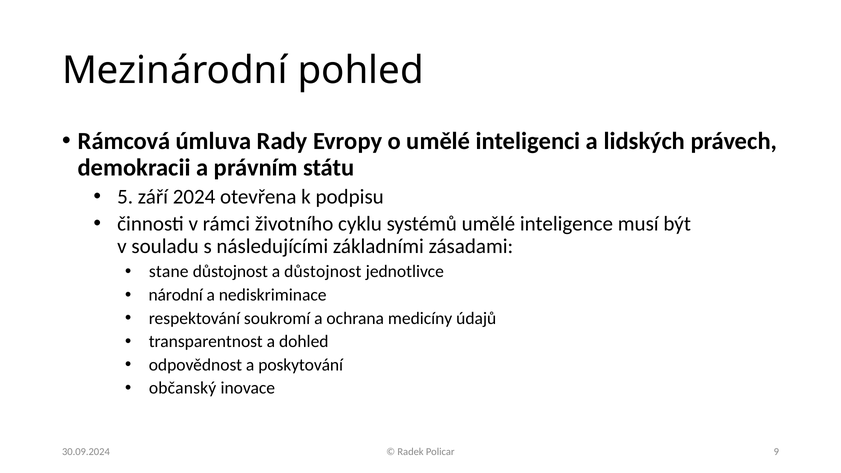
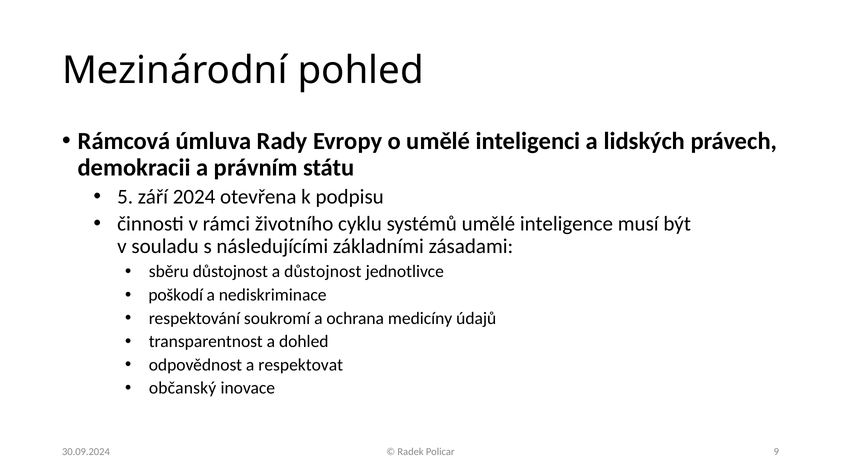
stane: stane -> sběru (169, 272)
národní: národní -> poškodí (176, 295)
poskytování: poskytování -> respektovat (301, 365)
